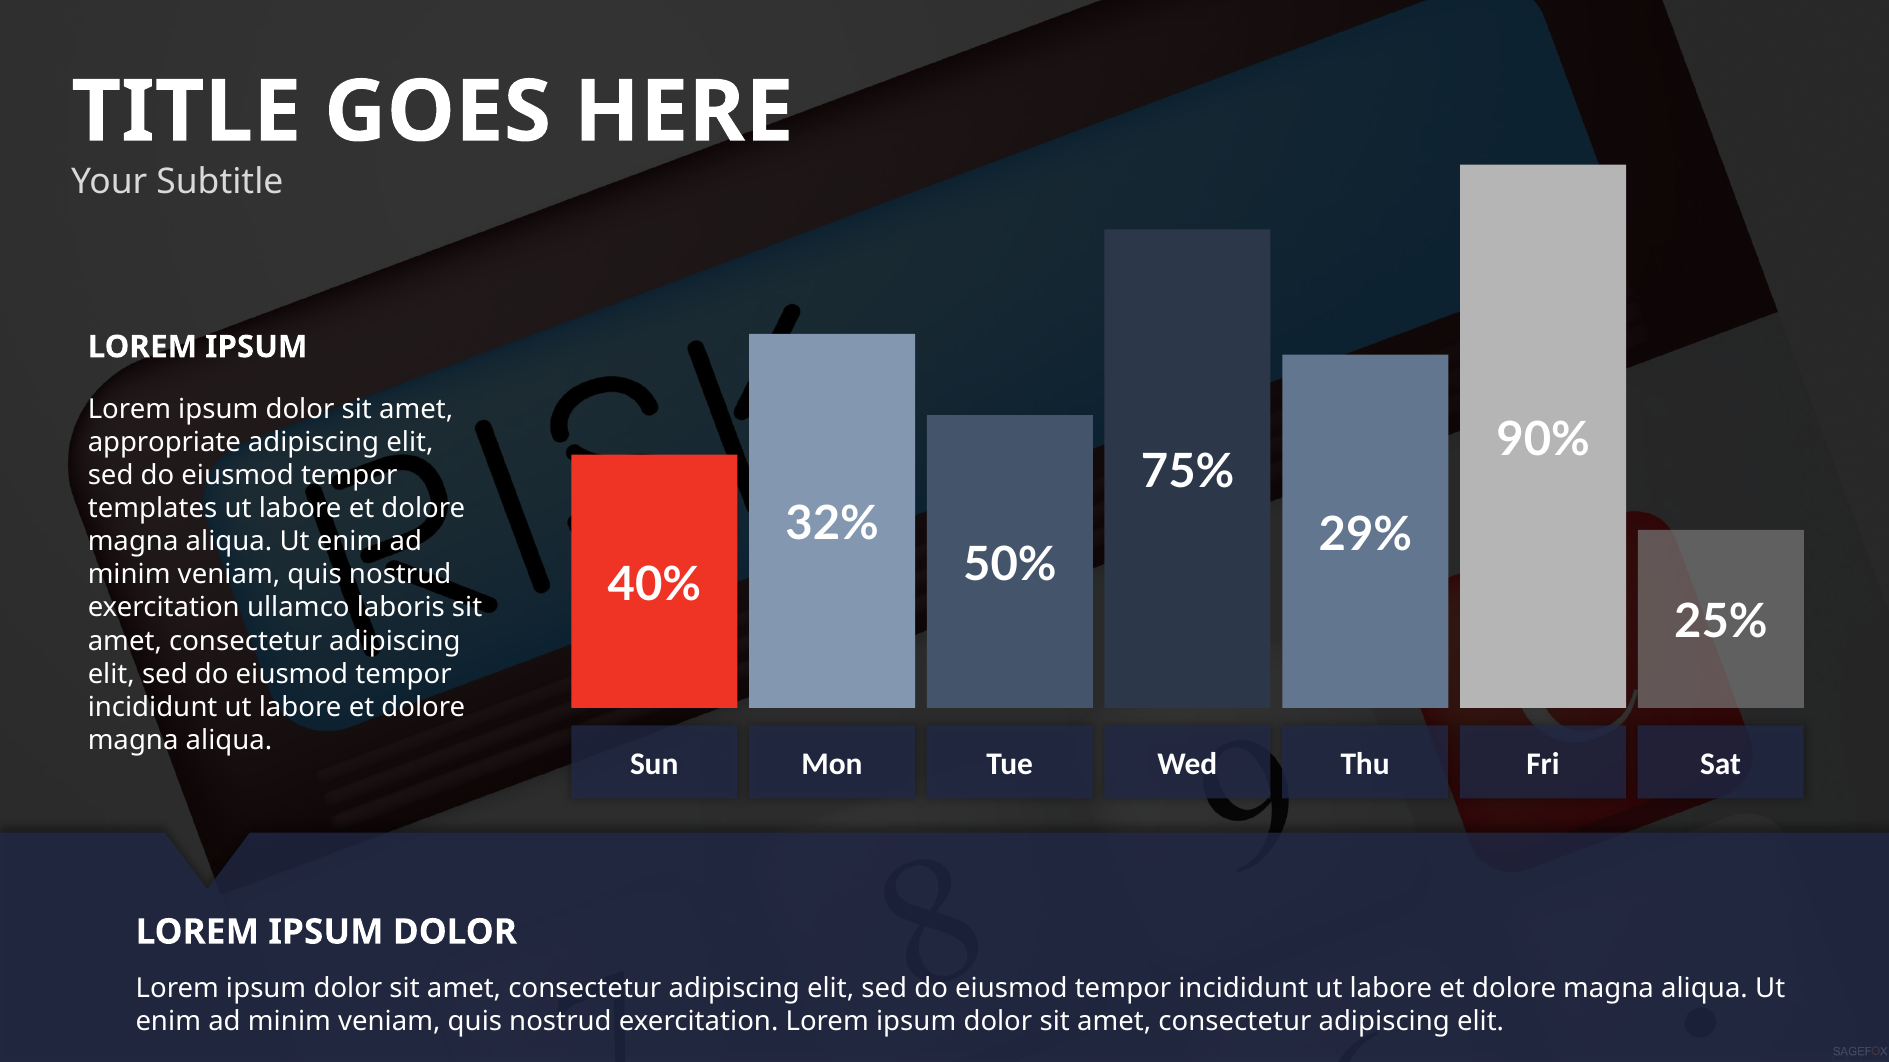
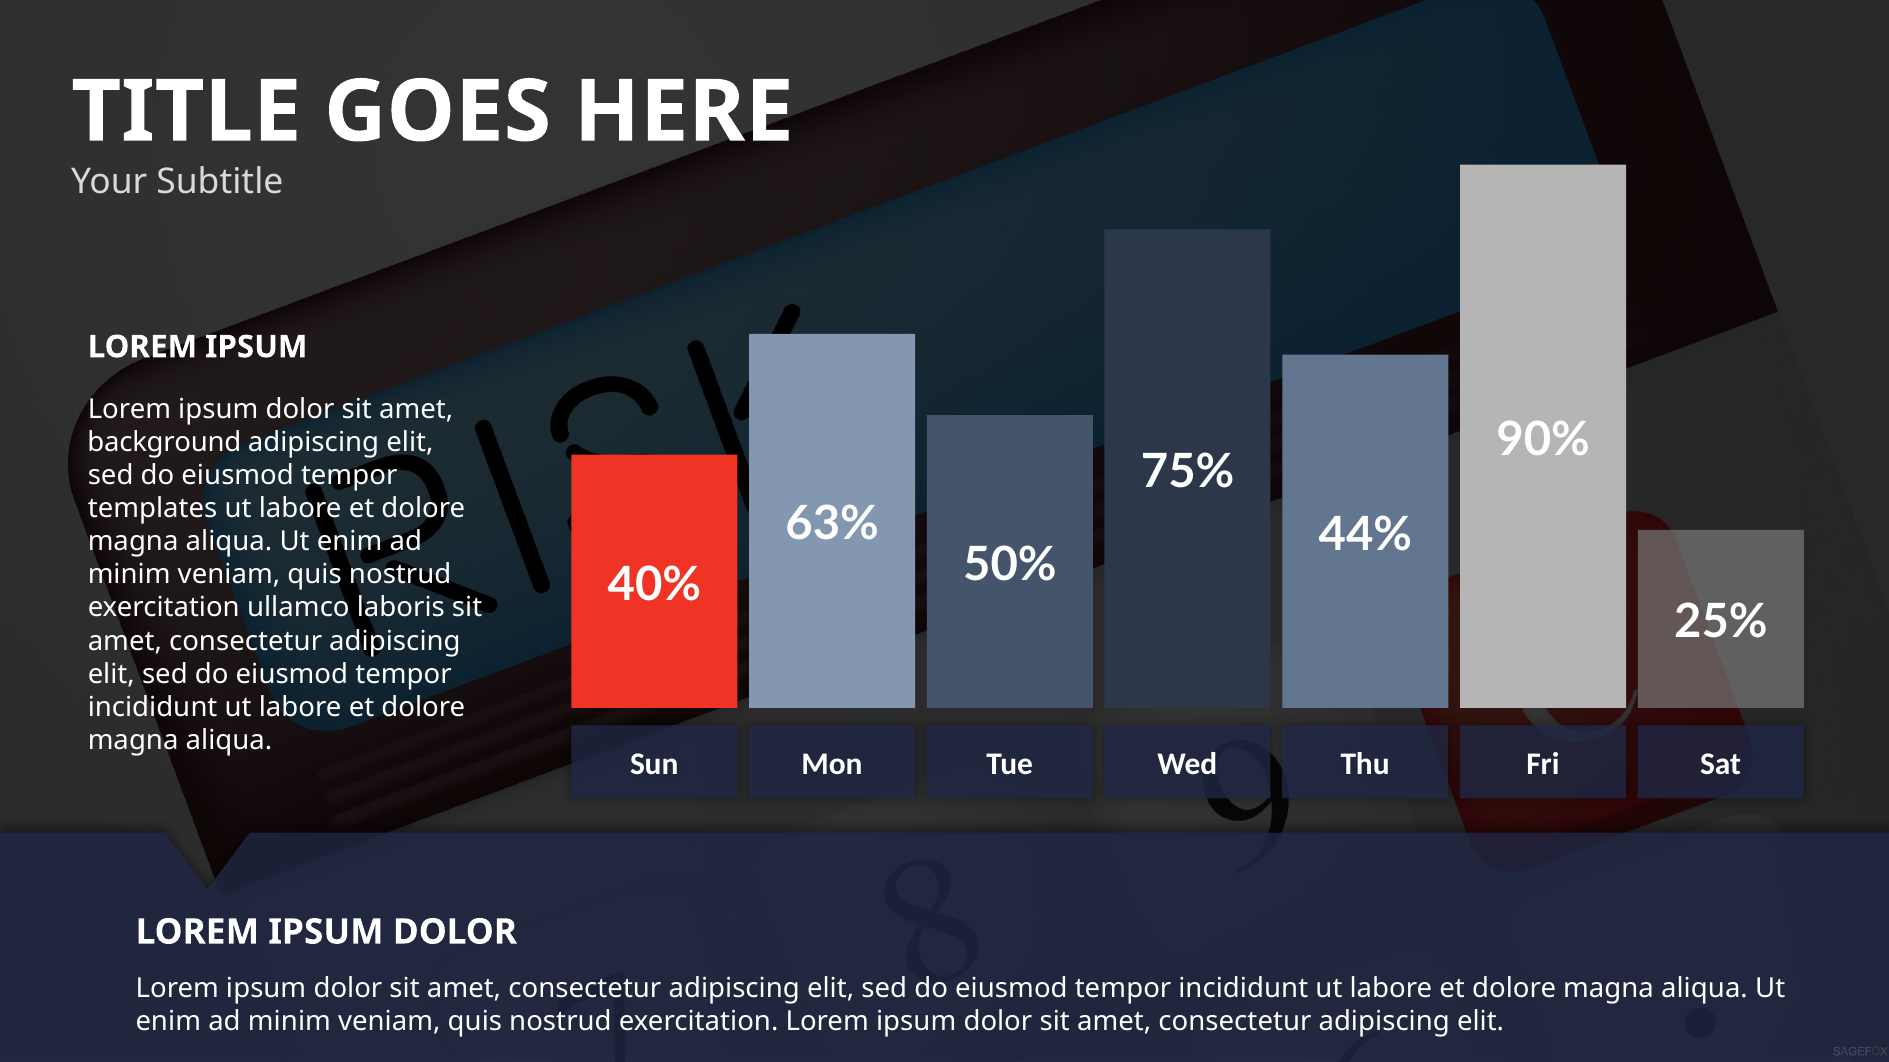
appropriate: appropriate -> background (164, 443)
32%: 32% -> 63% (832, 524)
29%: 29% -> 44% (1365, 535)
